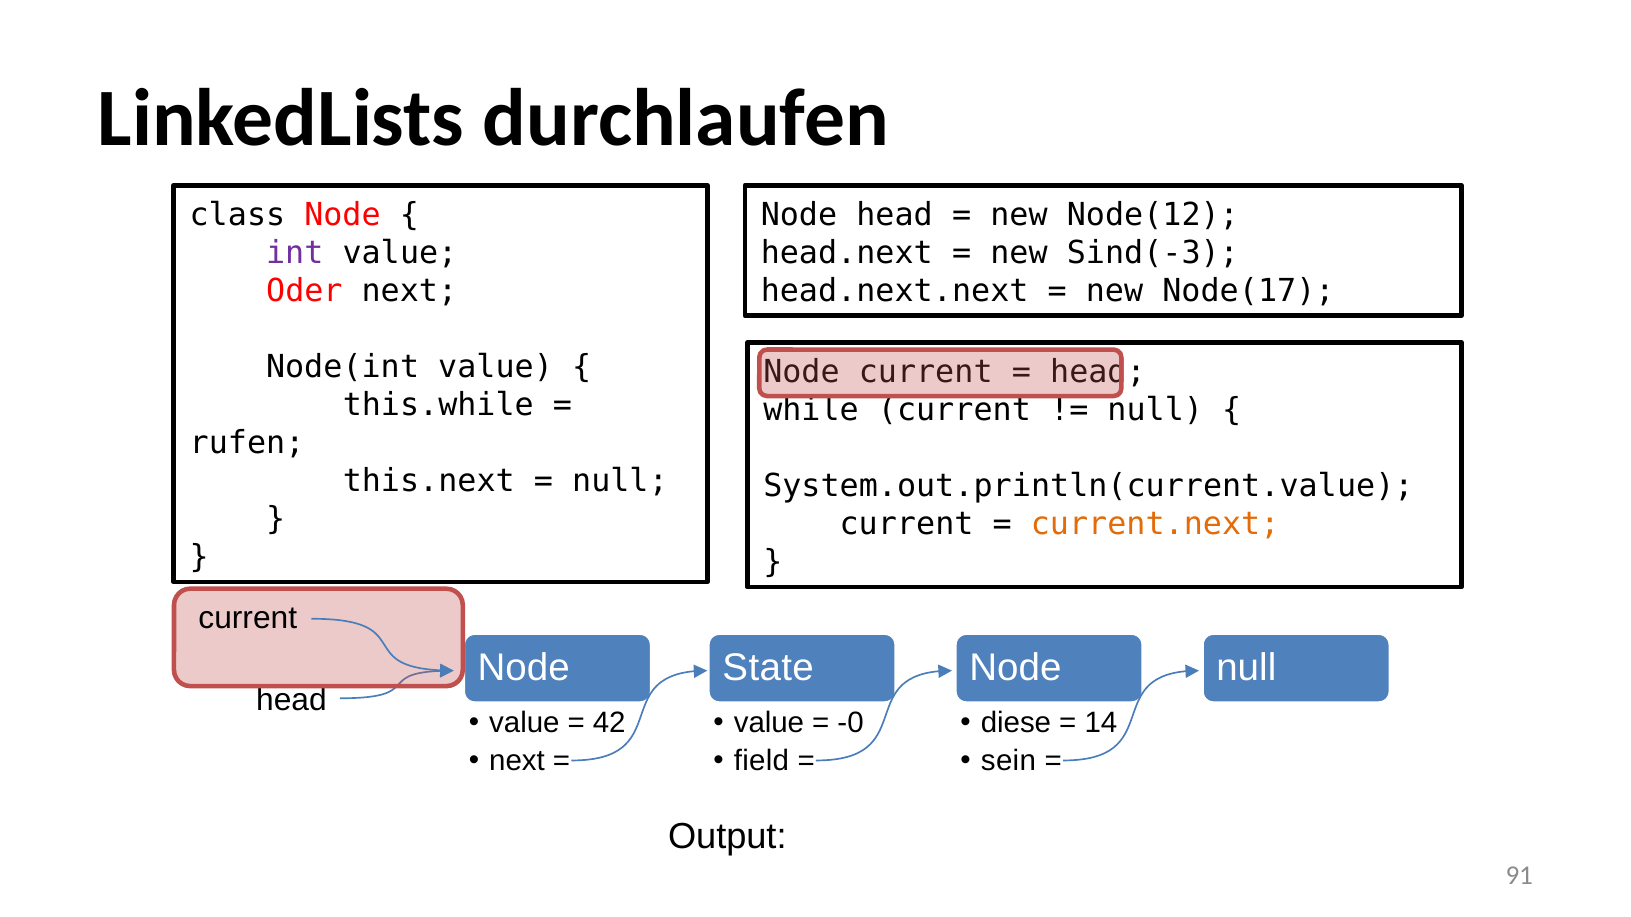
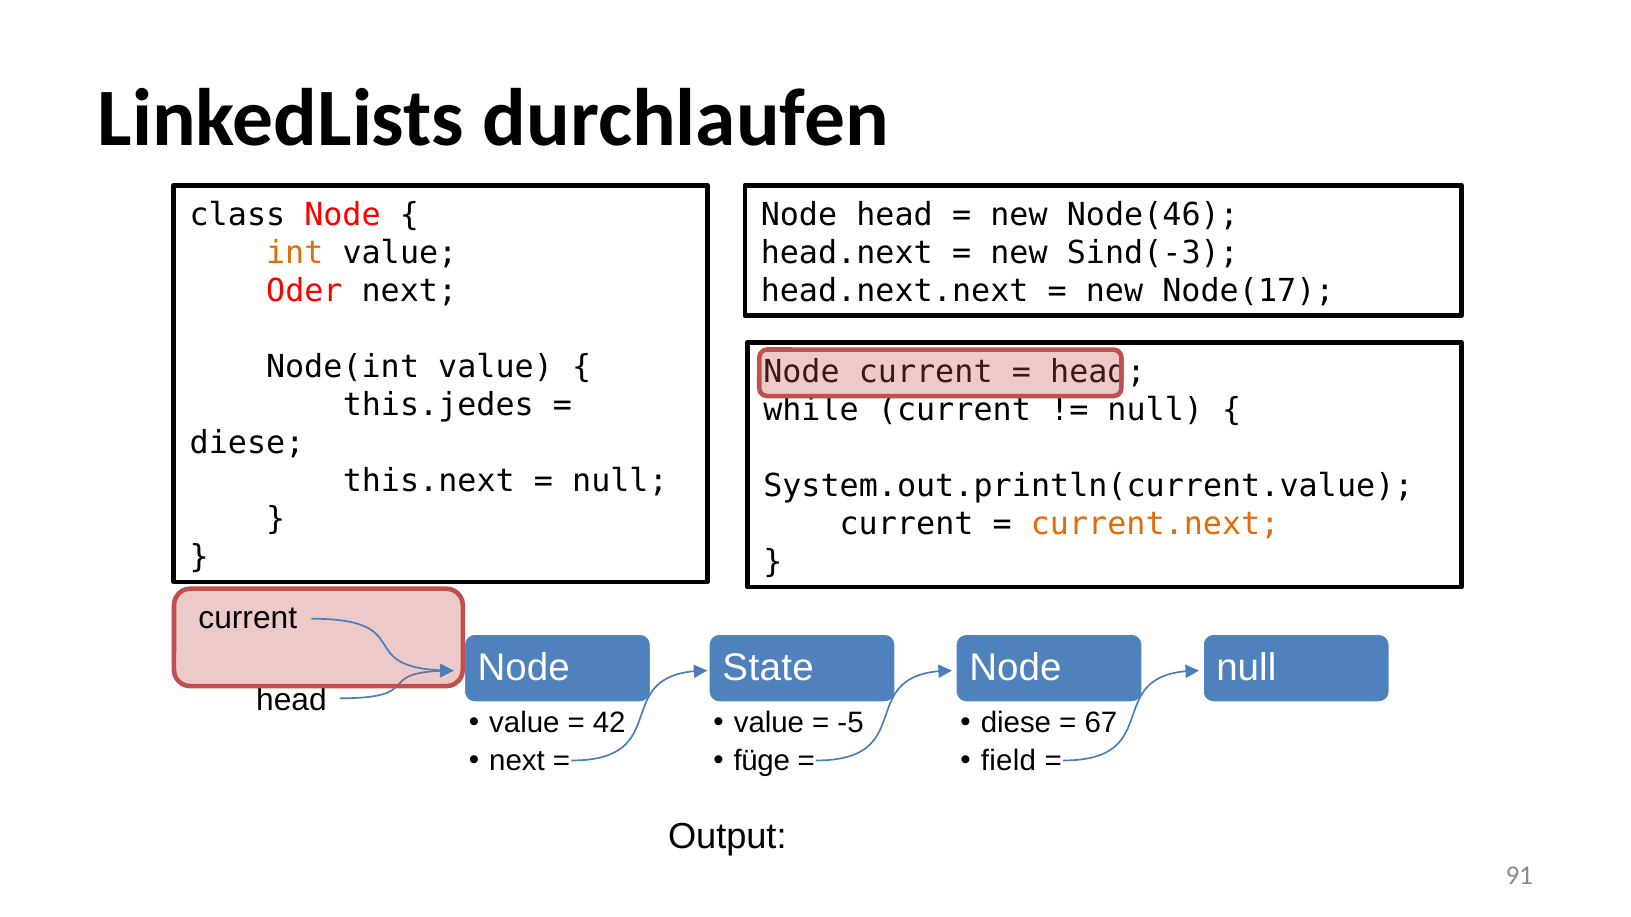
Node(12: Node(12 -> Node(46 (1153, 215)
int colour: purple -> orange (295, 253)
this.while: this.while -> this.jedes (438, 405)
rufen: rufen -> diese (247, 443)
-0: -0 -> -5 (851, 724)
14: 14 -> 67 (1101, 724)
field: field -> füge (762, 761)
sein: sein -> field (1008, 761)
